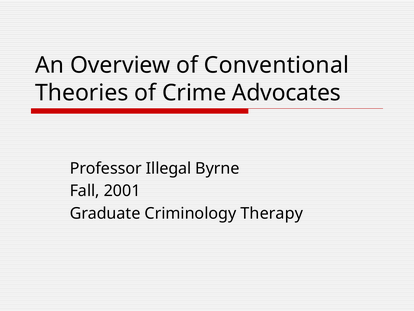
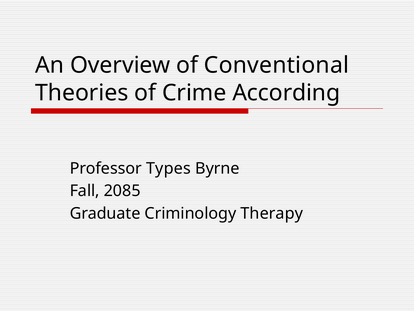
Advocates: Advocates -> According (286, 93)
Illegal: Illegal -> Types (168, 168)
2001: 2001 -> 2085 (122, 191)
